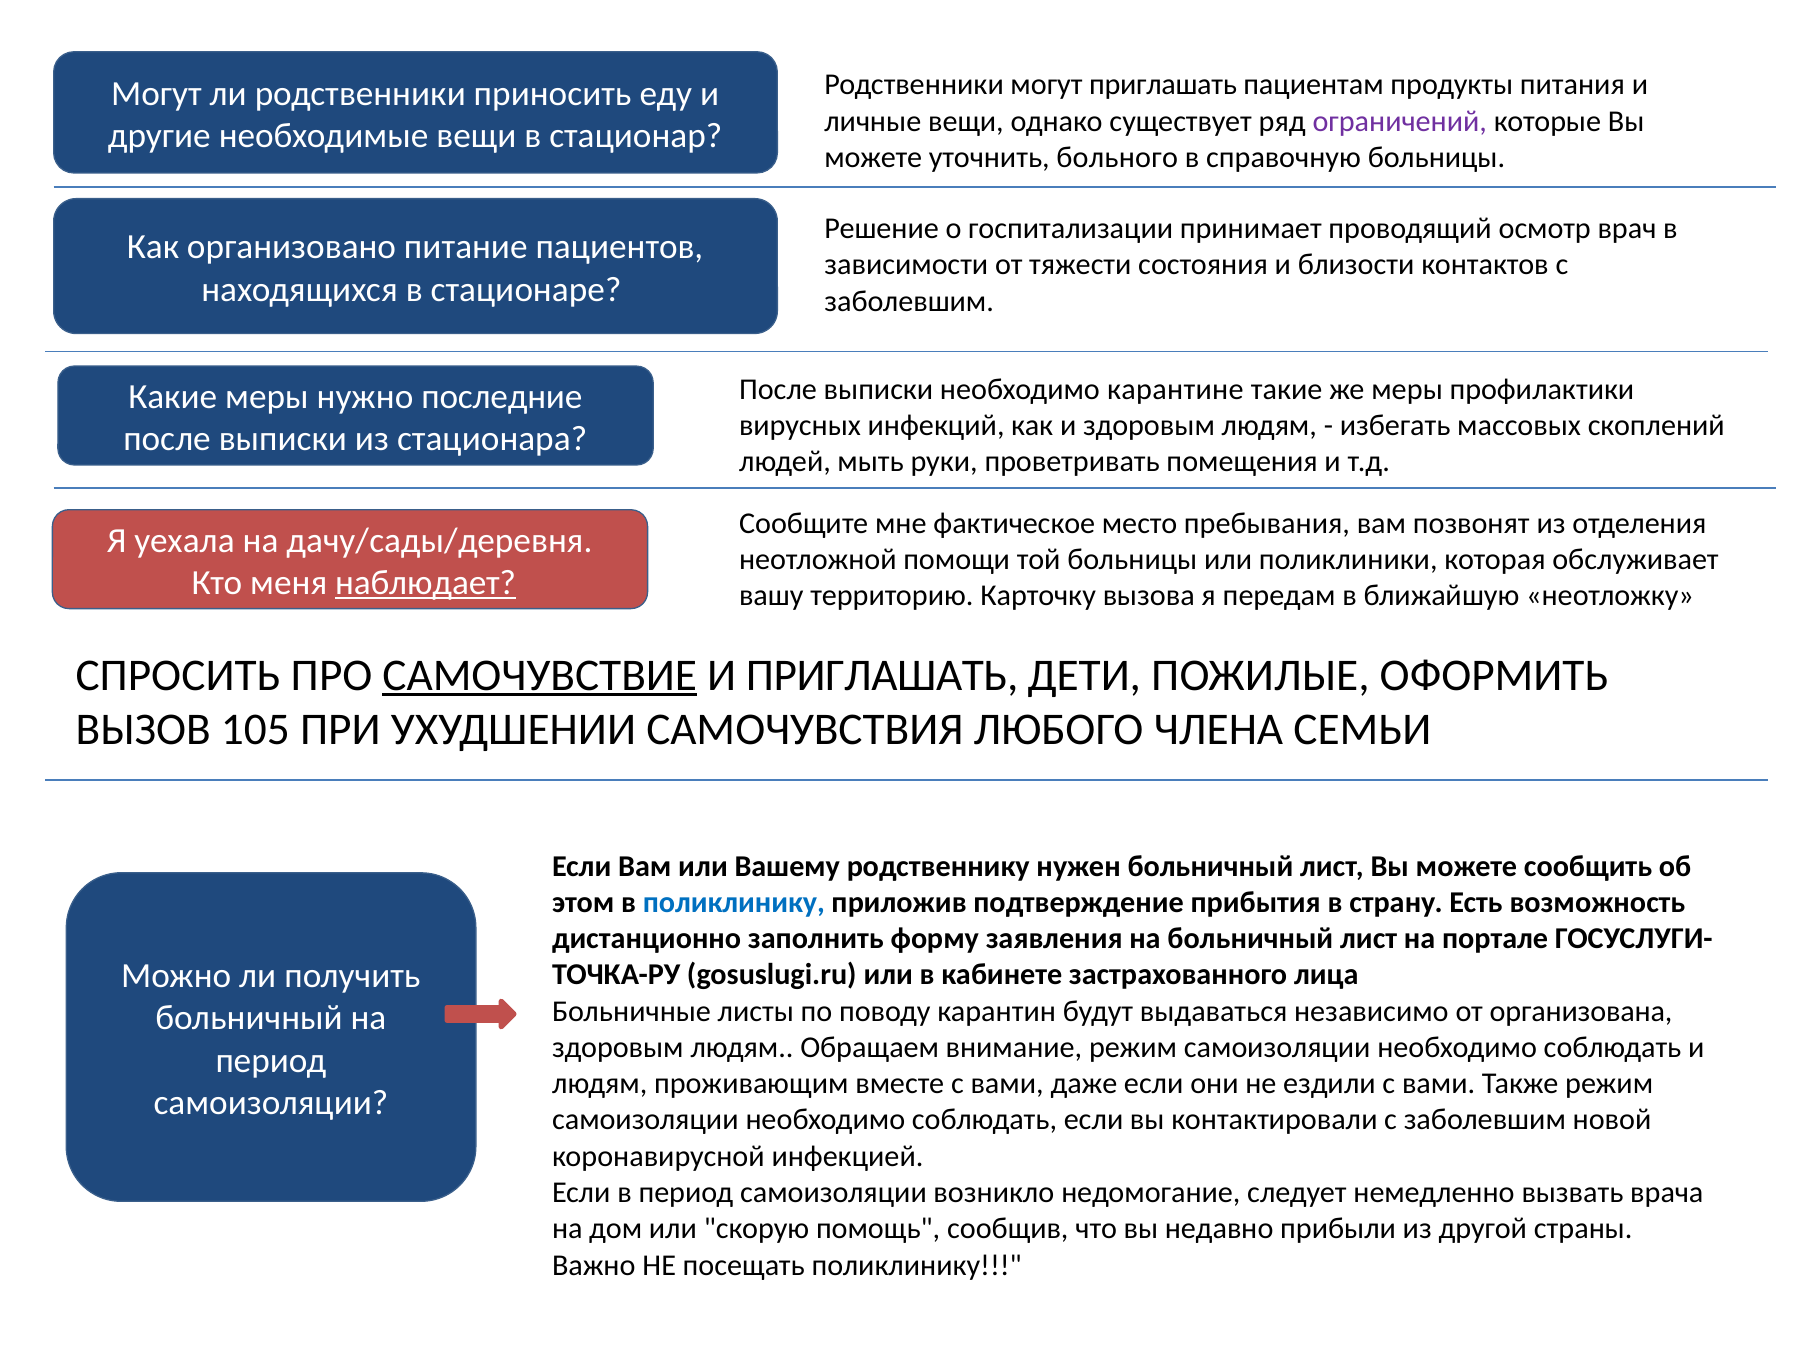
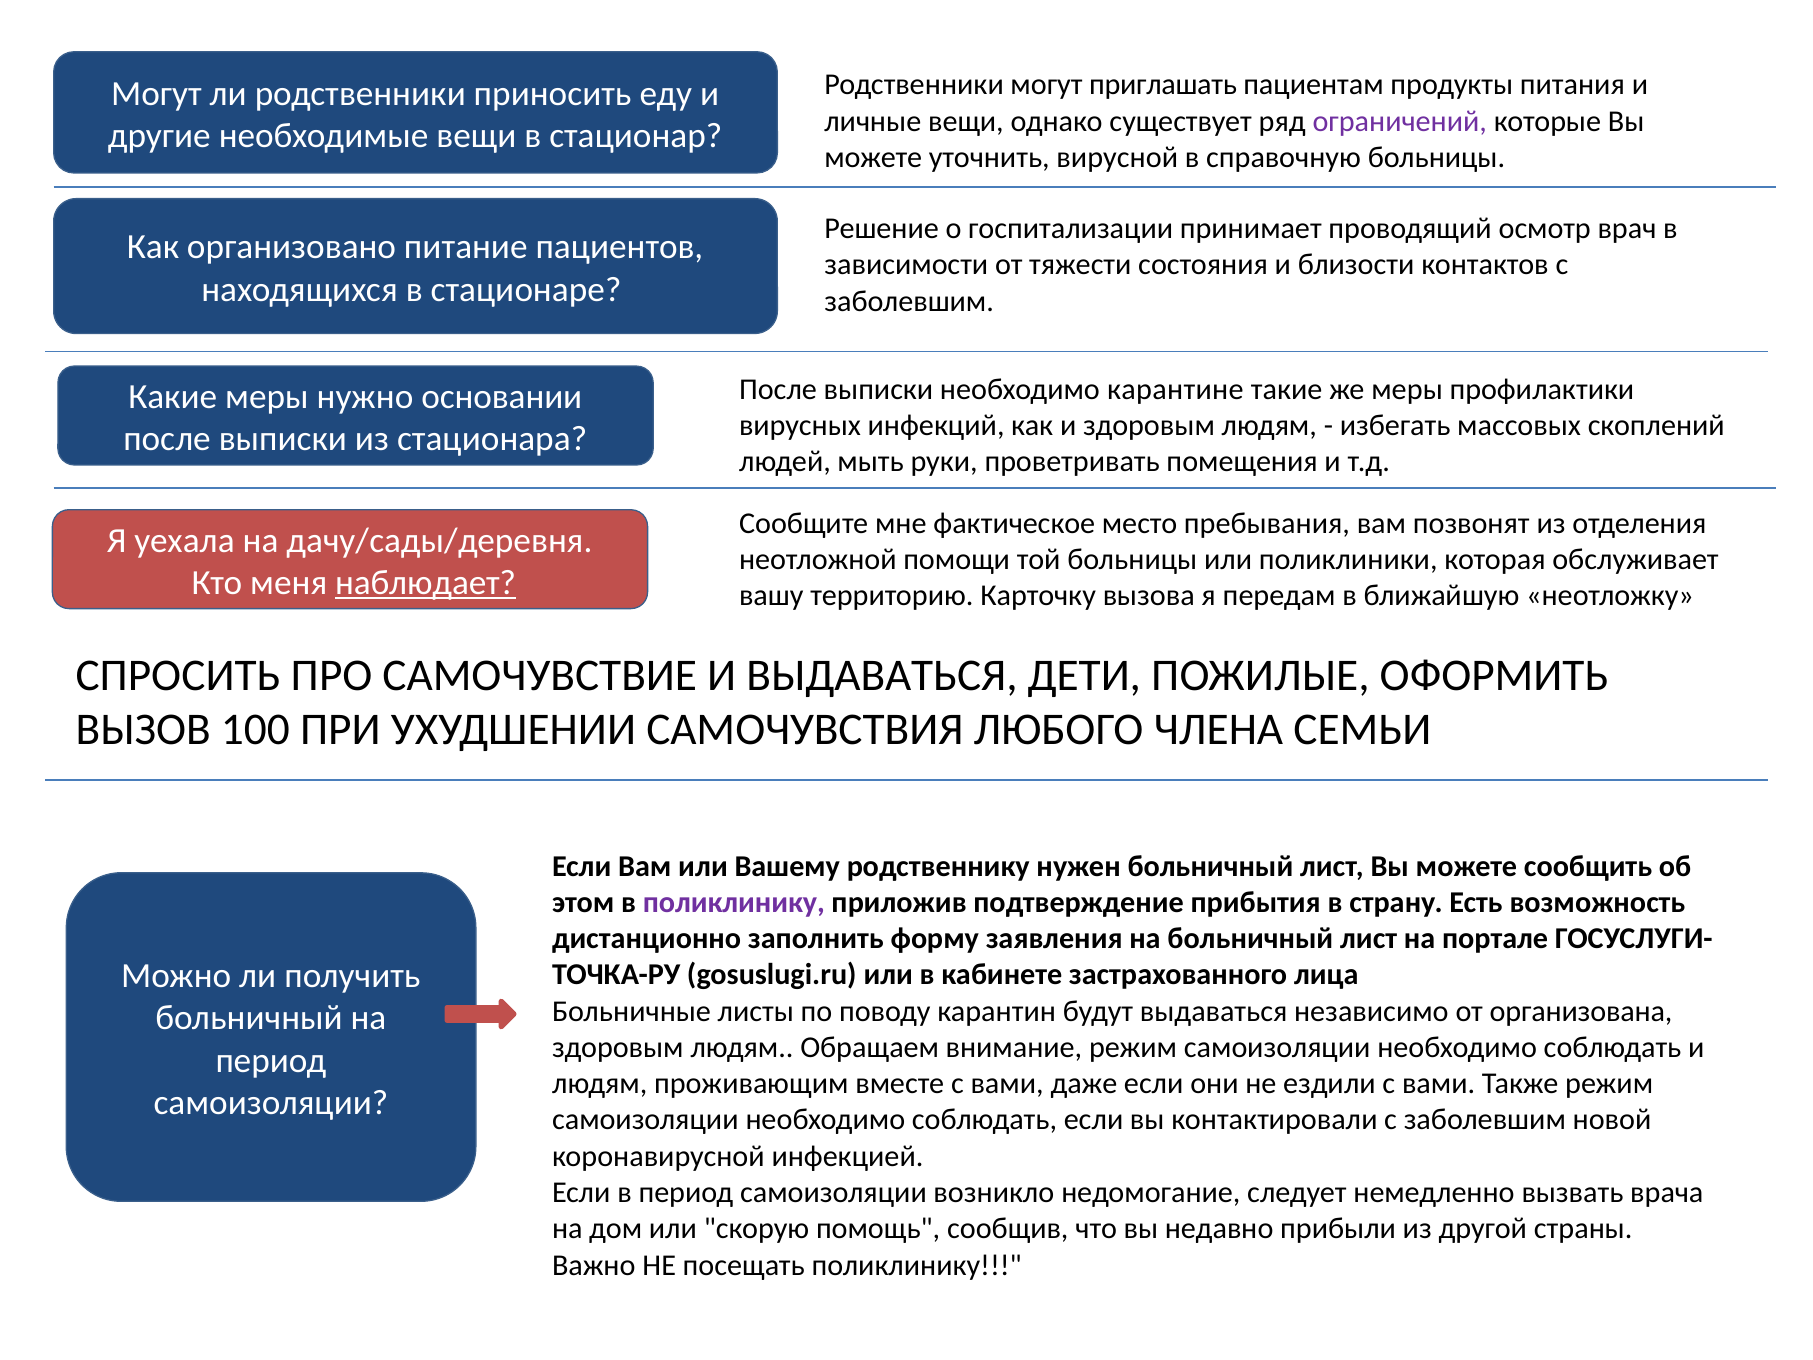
больного: больного -> вирусной (1117, 157)
последние: последние -> основании (502, 397)
САМОЧУВСТВИЕ underline: present -> none (540, 675)
И ПРИГЛАШАТЬ: ПРИГЛАШАТЬ -> ВЫДАВАТЬСЯ (882, 675)
105: 105 -> 100 (255, 730)
поликлинику colour: blue -> purple (734, 902)
